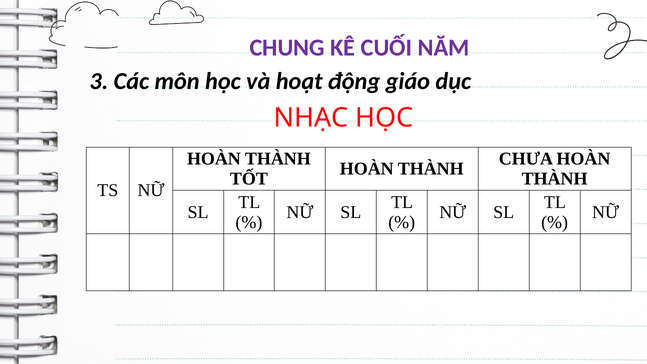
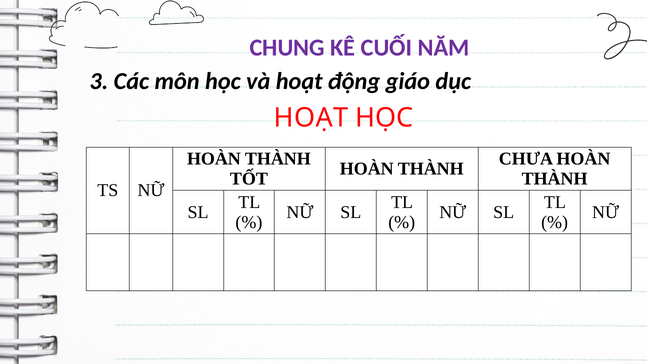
NHẠC: NHẠC -> HOẠT (311, 118)
